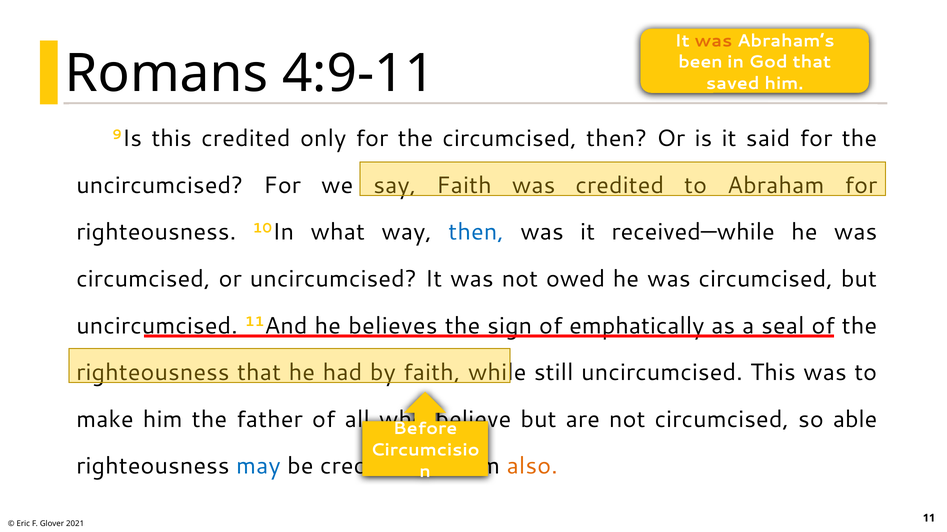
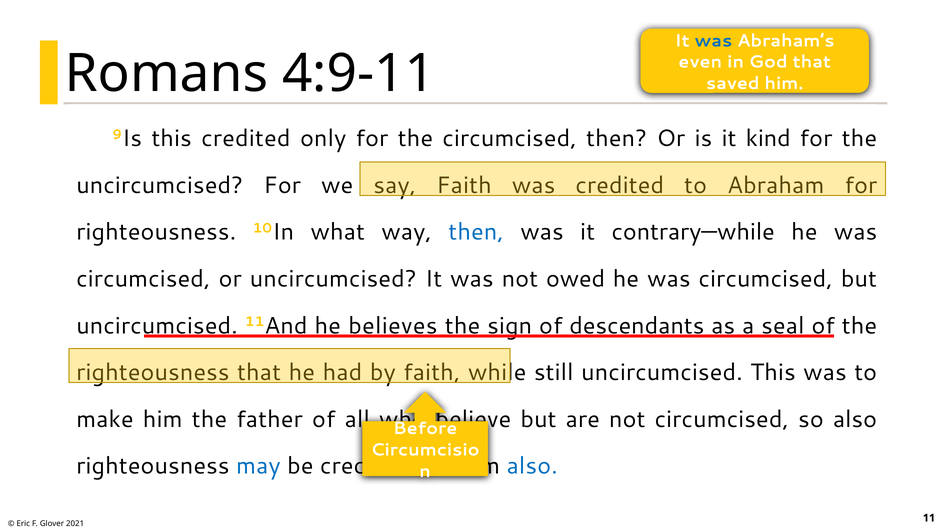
was colour: orange -> blue (713, 41)
been: been -> even (700, 62)
said: said -> kind (768, 139)
received—while: received—while -> contrary—while (693, 232)
emphatically: emphatically -> descendants (637, 326)
so able: able -> also (855, 420)
also colour: orange -> blue (532, 467)
